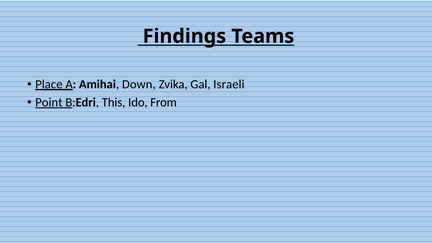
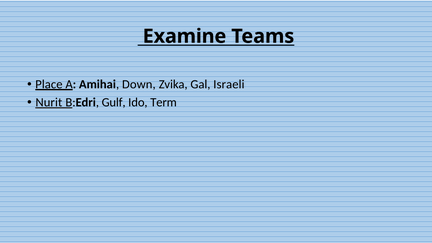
Findings: Findings -> Examine (184, 36)
Point: Point -> Nurit (49, 102)
This: This -> Gulf (114, 102)
From: From -> Term (164, 102)
